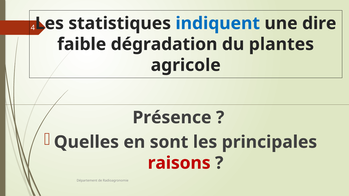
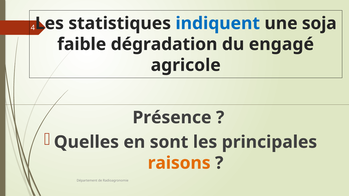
dire: dire -> soja (319, 23)
plantes: plantes -> engagé (281, 44)
raisons colour: red -> orange (179, 163)
